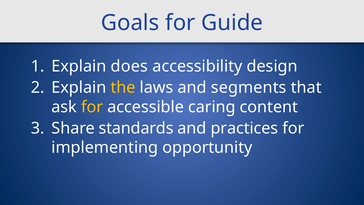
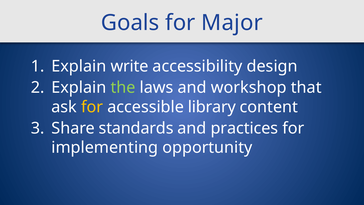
Guide: Guide -> Major (232, 23)
does: does -> write (129, 66)
the colour: yellow -> light green (123, 87)
segments: segments -> workshop (249, 87)
caring: caring -> library (212, 107)
